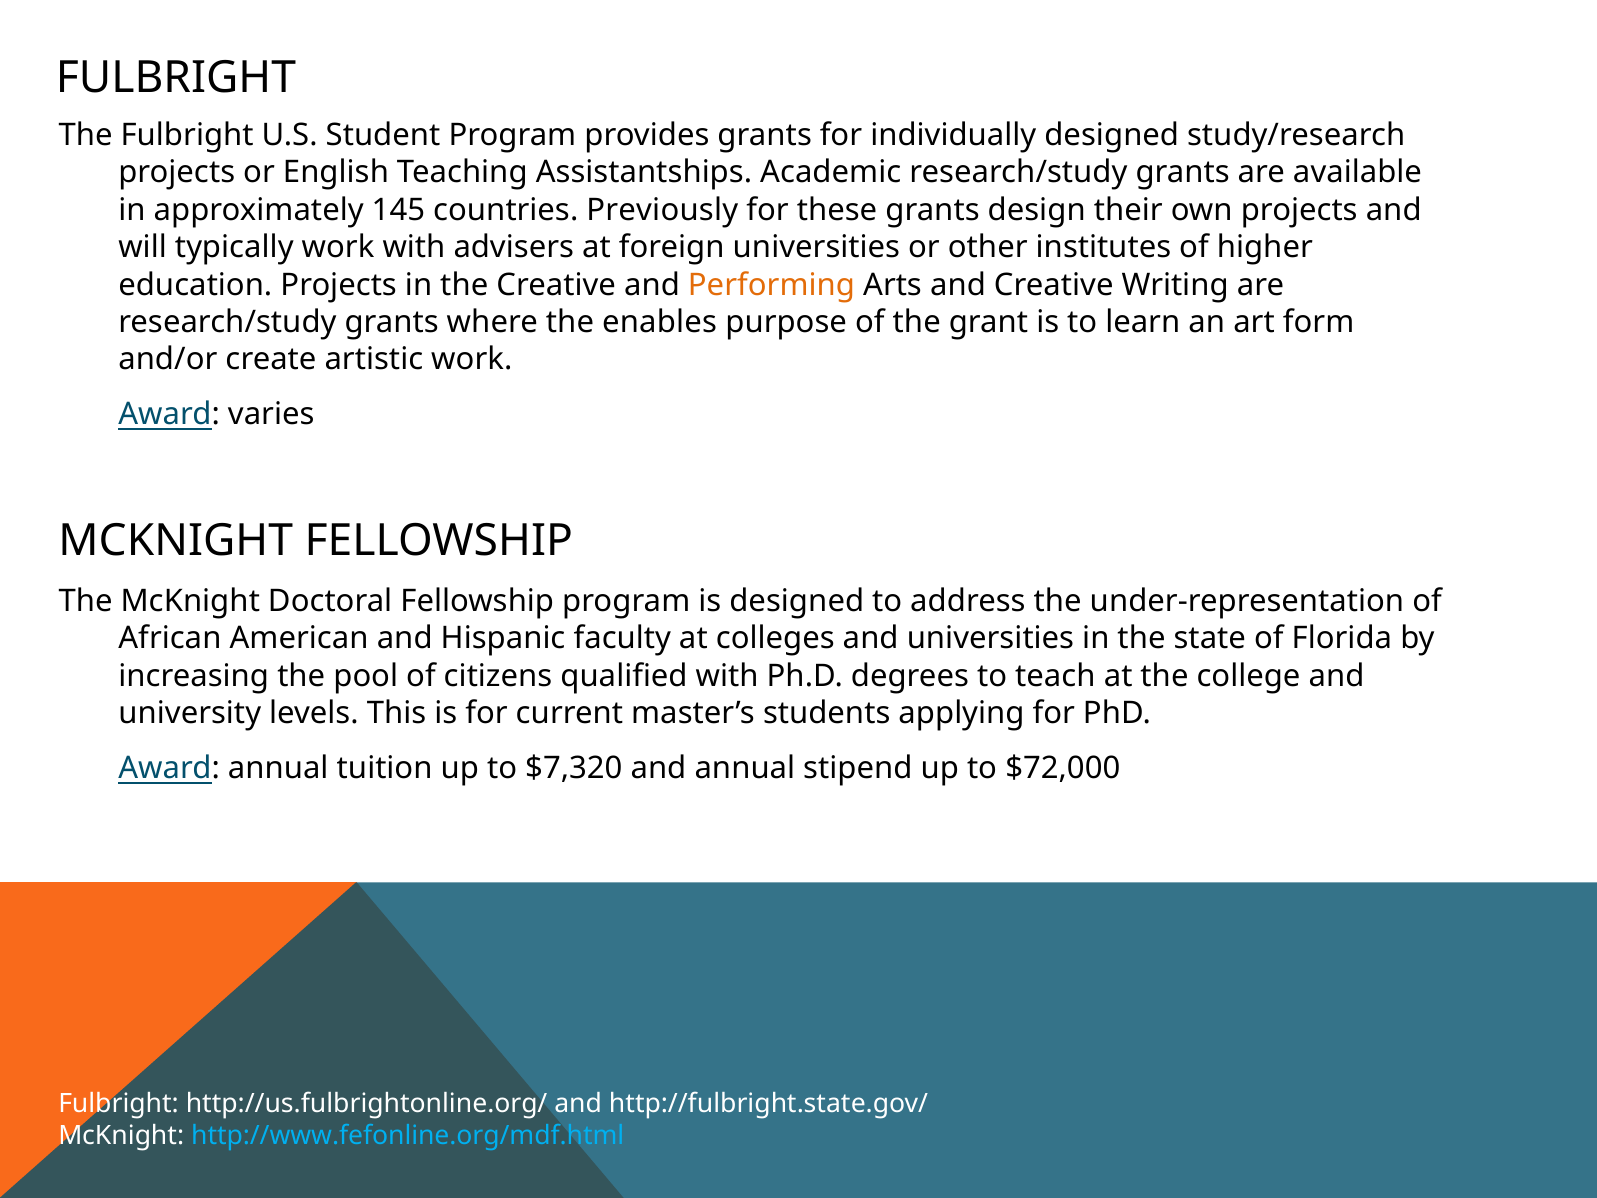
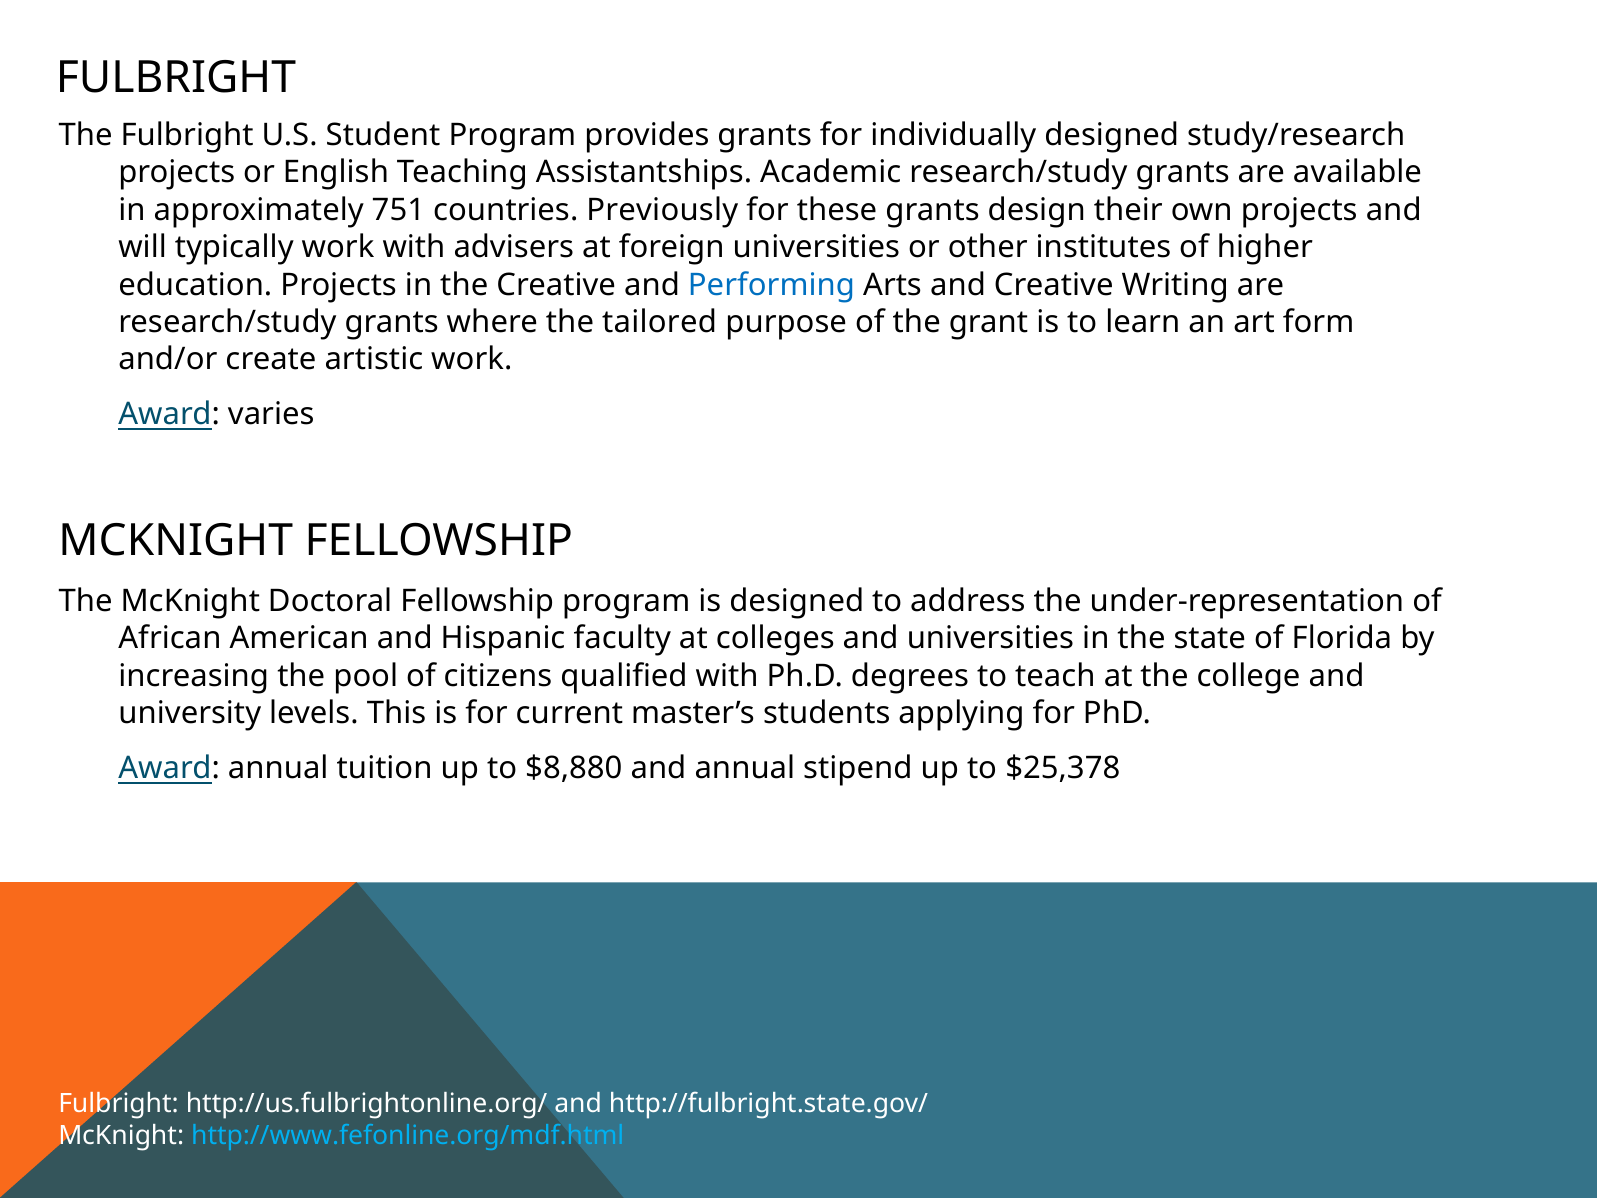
145: 145 -> 751 (398, 210)
Performing colour: orange -> blue (771, 285)
enables: enables -> tailored (660, 322)
$7,320: $7,320 -> $8,880 (574, 768)
$72,000: $72,000 -> $25,378 (1063, 768)
